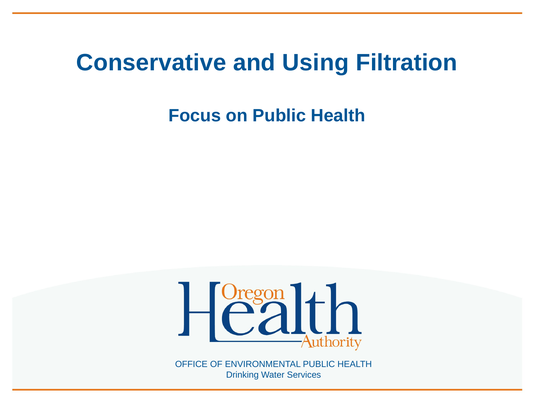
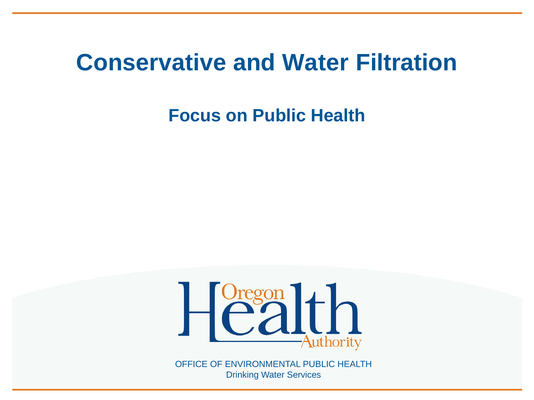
and Using: Using -> Water (315, 63)
